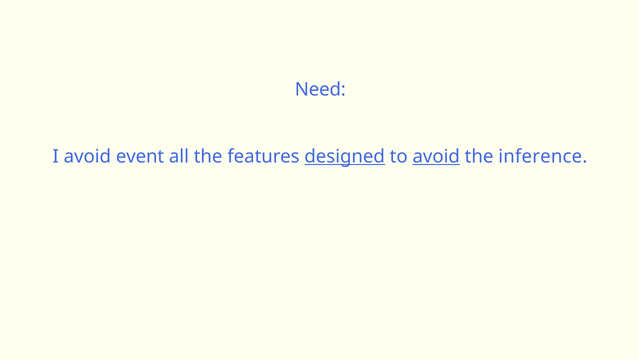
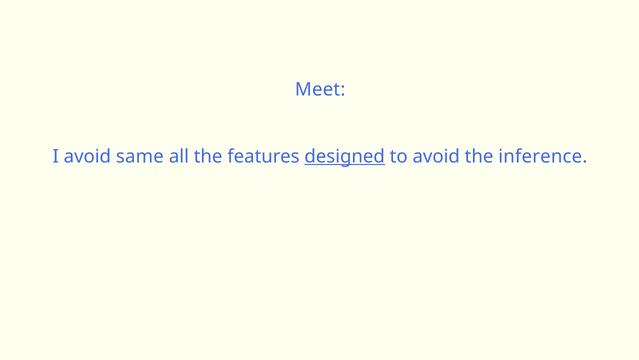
Need: Need -> Meet (320, 89)
event: event -> same (140, 156)
avoid underline: present -> none (436, 156)
